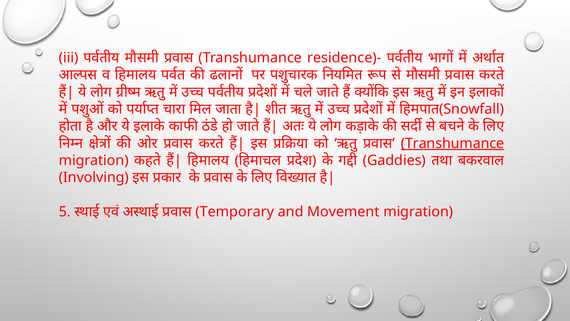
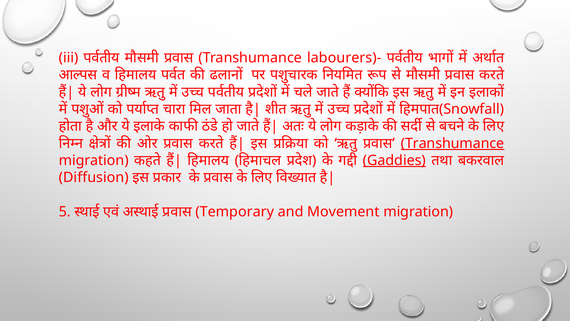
residence)-: residence)- -> labourers)- (344, 58)
Gaddies underline: none -> present (394, 160)
Involving: Involving -> Diffusion (94, 177)
